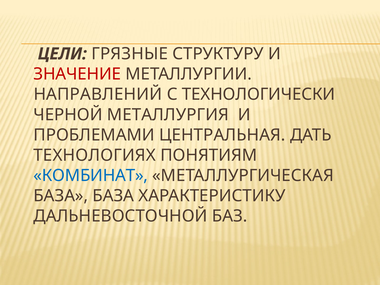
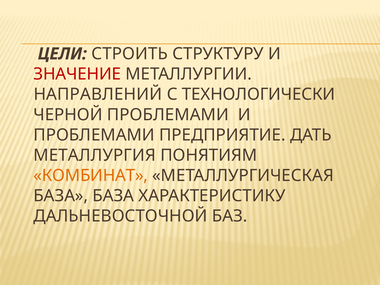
ГРЯЗНЫЕ: ГРЯЗНЫЕ -> СТРОИТЬ (130, 54)
ЧЕРНОЙ МЕТАЛЛУРГИЯ: МЕТАЛЛУРГИЯ -> ПРОБЛЕМАМИ (168, 115)
ЦЕНТРАЛЬНАЯ: ЦЕНТРАЛЬНАЯ -> ПРЕДПРИЯТИЕ (222, 135)
ТЕХНОЛОГИЯХ: ТЕХНОЛОГИЯХ -> МЕТАЛЛУРГИЯ (95, 155)
КОМБИНАТ colour: blue -> orange (91, 176)
